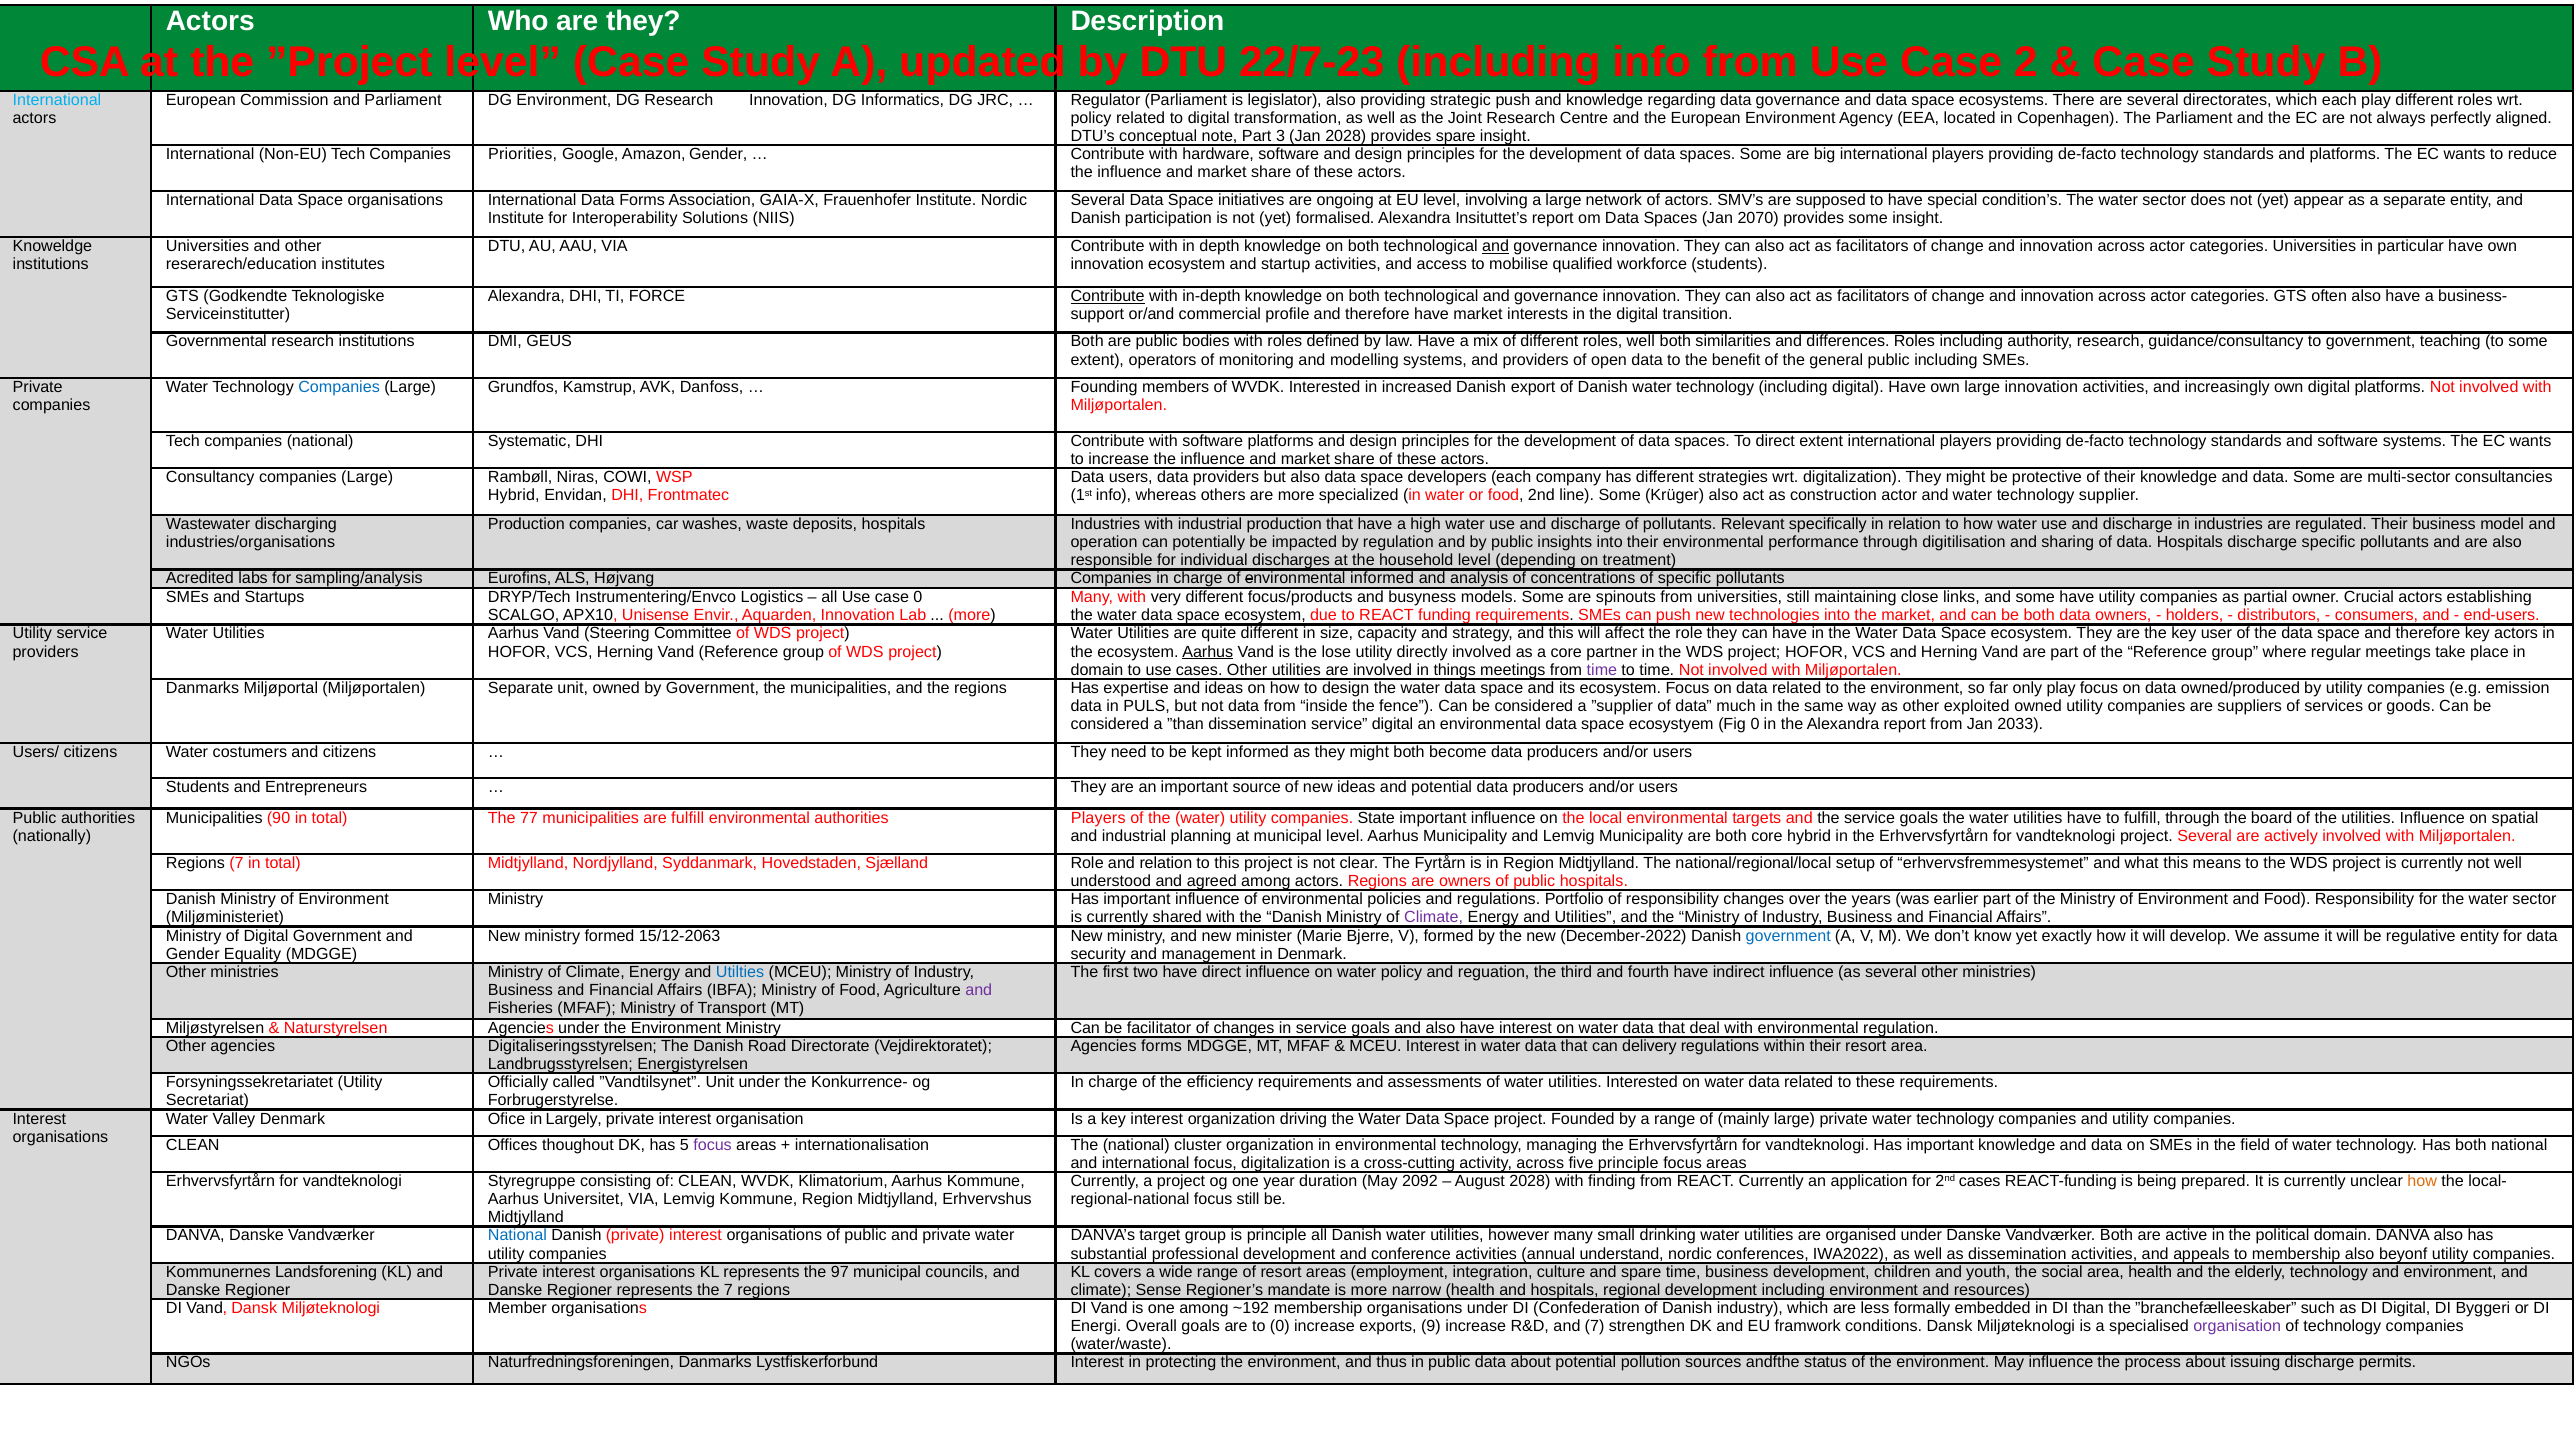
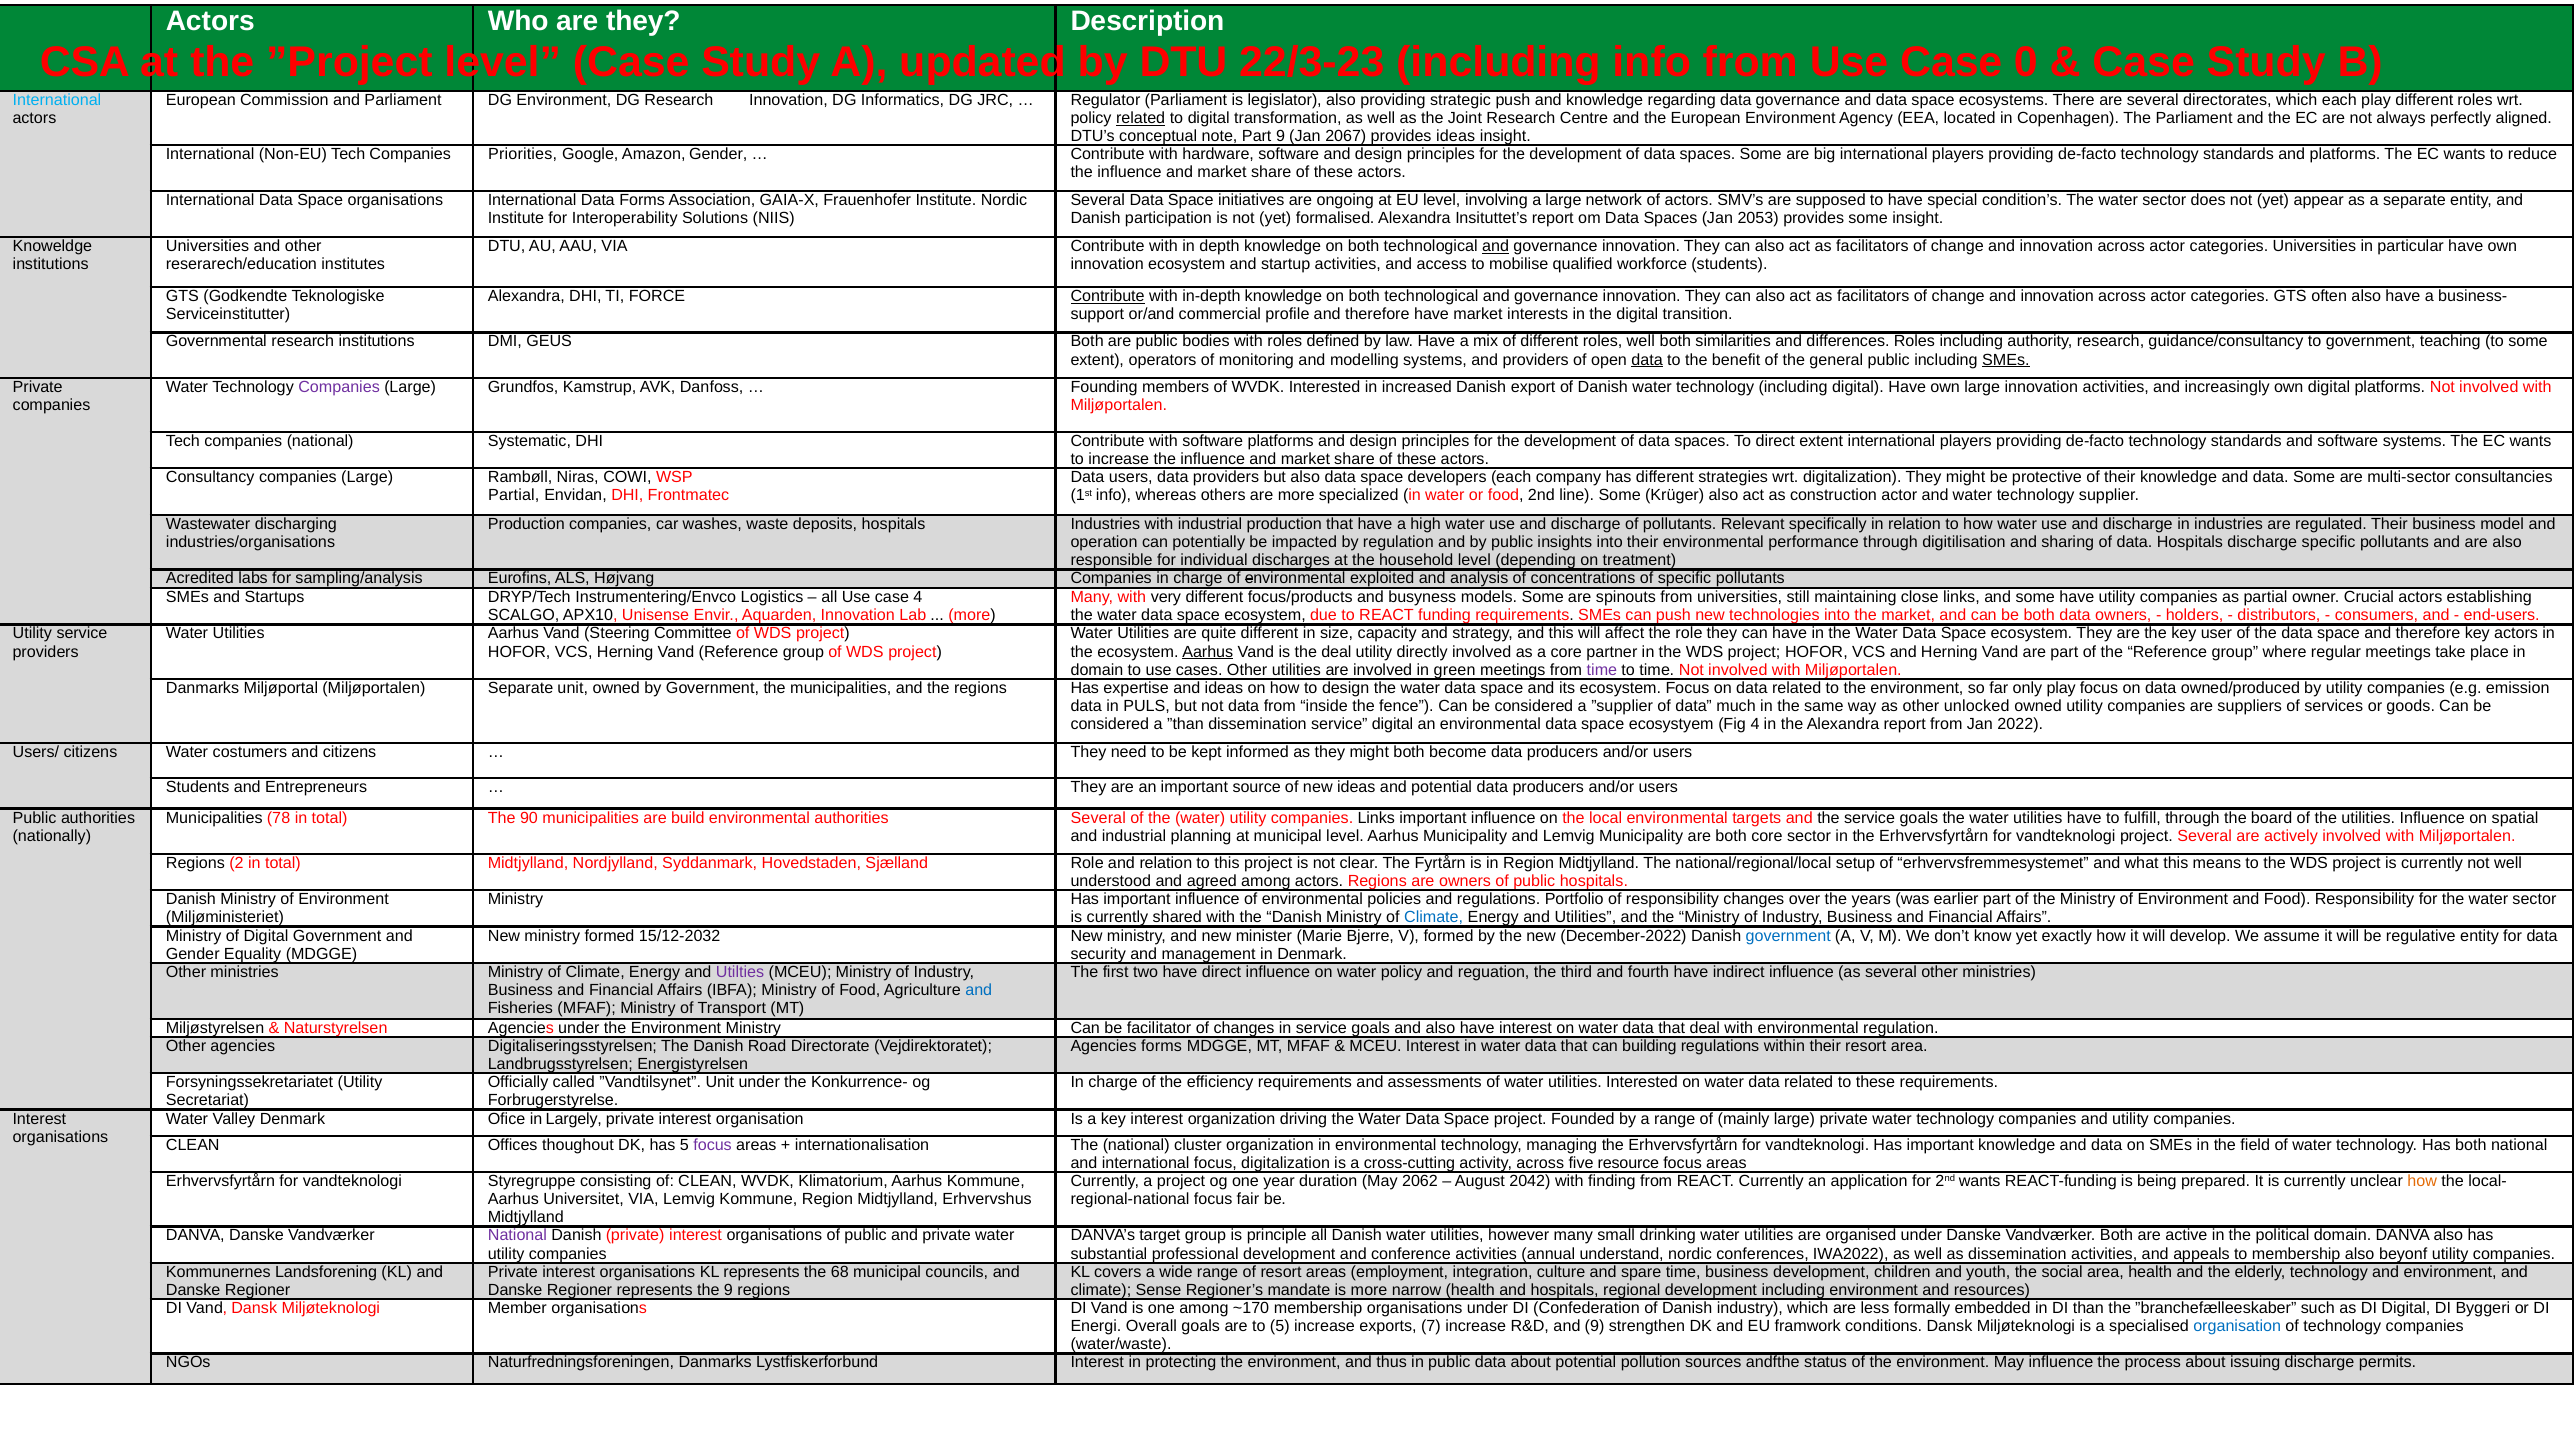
22/7-23: 22/7-23 -> 22/3-23 (1312, 62)
2: 2 -> 0 (2026, 62)
related underline: none -> present (1141, 118)
Part 3: 3 -> 9 (1280, 136)
Jan 2028: 2028 -> 2067 (1346, 136)
provides spare: spare -> ideas (1456, 136)
2070: 2070 -> 2053 (1758, 218)
data underline: none -> present (1647, 360)
SMEs underline: none -> present (2006, 360)
Companies colour: blue -> purple (339, 387)
Hybrid: Hybrid -> Partial (514, 496)
environmental informed: informed -> exploited (1382, 579)
case 0: 0 -> 4 (918, 597)
the lose: lose -> deal (1336, 652)
things: things -> green (1455, 670)
exploited: exploited -> unlocked (1977, 706)
Fig 0: 0 -> 4 (1755, 724)
2033: 2033 -> 2022 (2020, 724)
90: 90 -> 78 (279, 818)
77: 77 -> 90 (529, 818)
are fulfill: fulfill -> build (688, 818)
authorities Players: Players -> Several (1098, 818)
companies State: State -> Links (1376, 818)
core hybrid: hybrid -> sector (1809, 836)
Regions 7: 7 -> 2 (237, 863)
Climate colour: purple -> blue (1434, 918)
15/12-2063: 15/12-2063 -> 15/12-2032 (680, 936)
Utilties colour: blue -> purple (740, 972)
and colour: purple -> blue (979, 990)
delivery: delivery -> building (1649, 1046)
five principle: principle -> resource (1628, 1163)
2092: 2092 -> 2062 (1420, 1181)
August 2028: 2028 -> 2042 (1530, 1181)
2nd cases: cases -> wants (1980, 1181)
focus still: still -> fair (1248, 1200)
National colour: blue -> purple (517, 1236)
97: 97 -> 68 (840, 1272)
the 7: 7 -> 9 (728, 1290)
~192: ~192 -> ~170 (1251, 1308)
to 0: 0 -> 5 (1280, 1326)
9: 9 -> 7 (1431, 1326)
and 7: 7 -> 9 (1595, 1326)
organisation colour: purple -> blue (2237, 1326)
